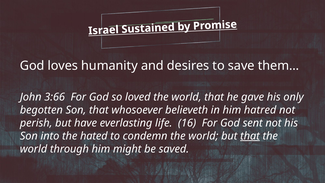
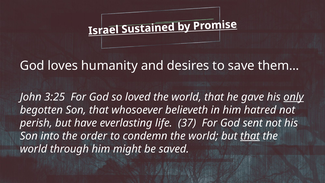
3:66: 3:66 -> 3:25 (55, 97)
only underline: none -> present (294, 97)
16: 16 -> 37 (187, 123)
hated: hated -> order (94, 136)
